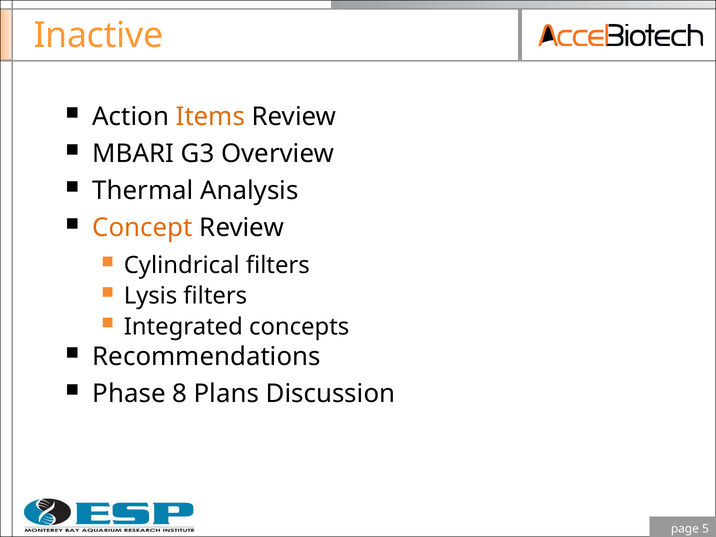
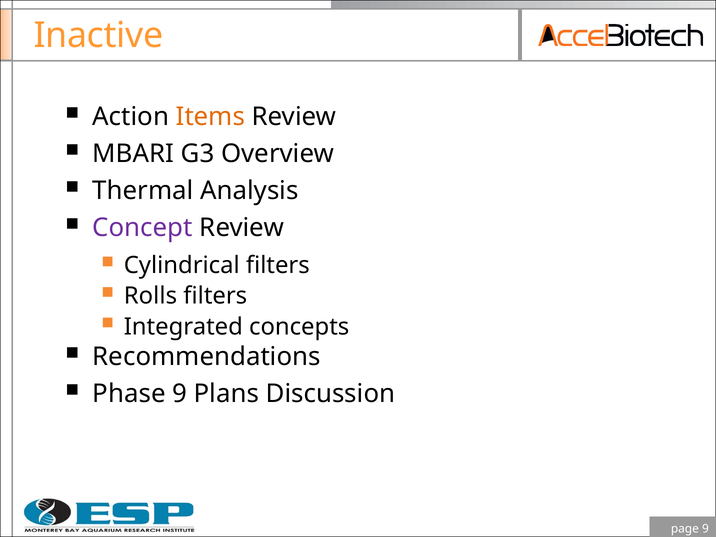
Concept colour: orange -> purple (143, 228)
Lysis: Lysis -> Rolls (150, 296)
Phase 8: 8 -> 9 (180, 394)
page 5: 5 -> 9 (705, 529)
